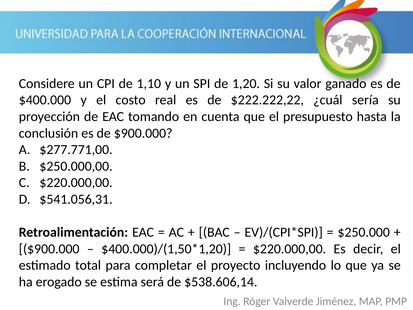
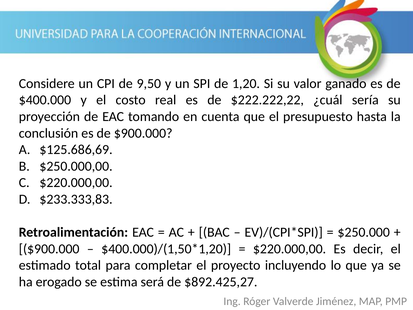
1,10: 1,10 -> 9,50 (149, 83)
$277.771,00: $277.771,00 -> $125.686,69 (76, 150)
$541.056,31: $541.056,31 -> $233.333,83 (76, 199)
$538.606,14: $538.606,14 -> $892.425,27 (221, 282)
